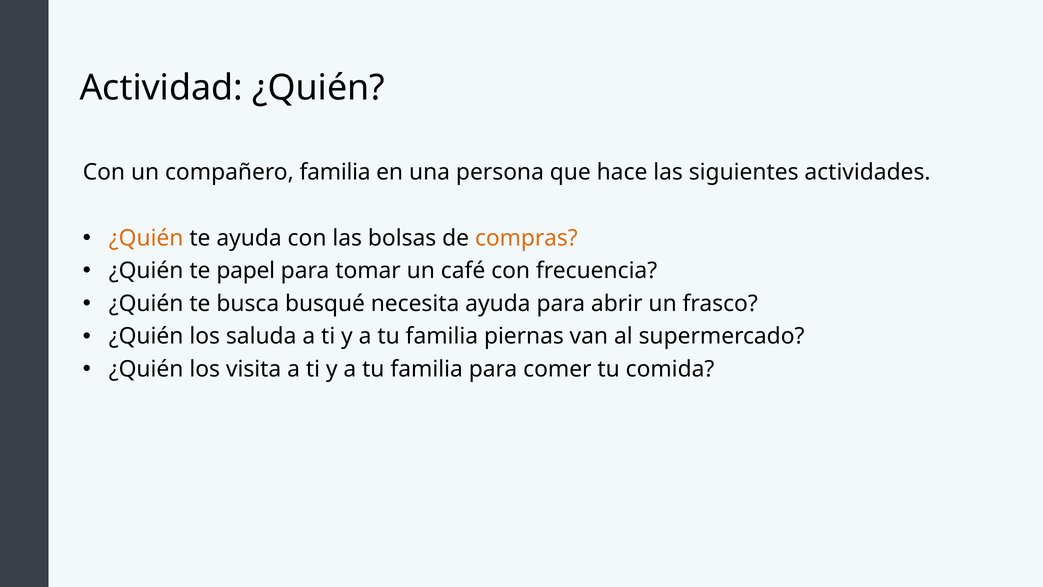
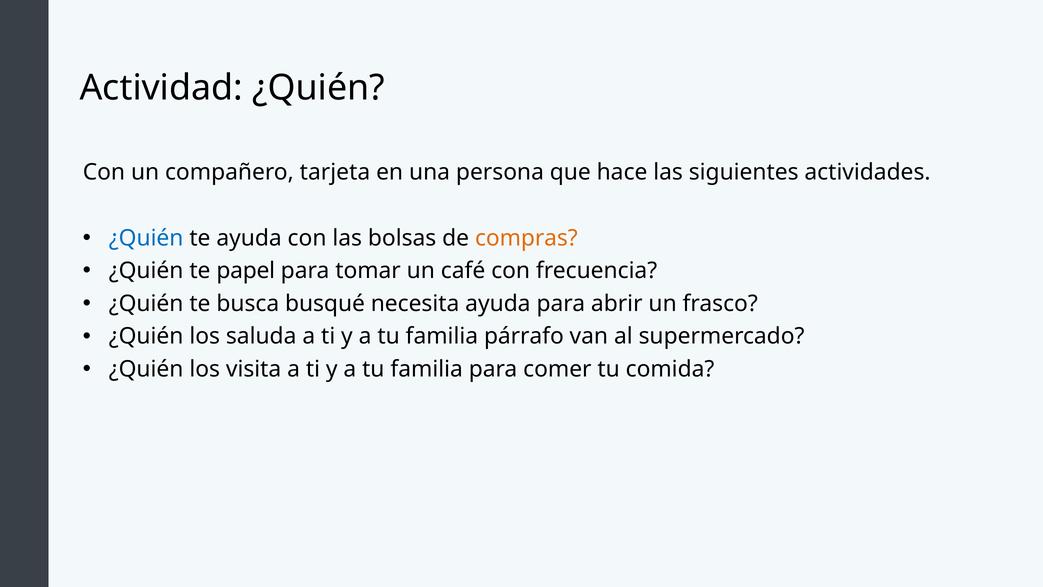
compañero familia: familia -> tarjeta (335, 172)
¿Quién colour: orange -> blue (146, 238)
piernas: piernas -> párrafo (524, 336)
